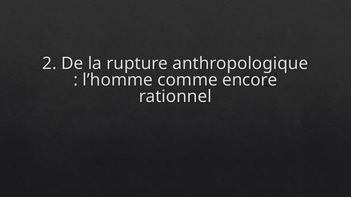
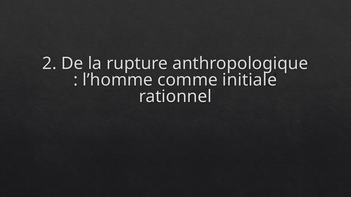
encore: encore -> initiale (250, 80)
